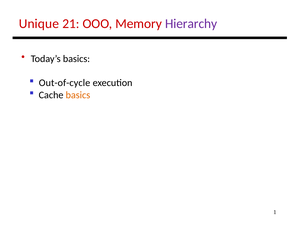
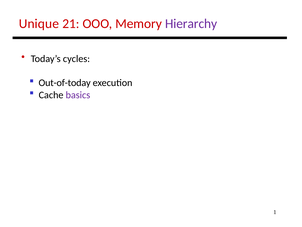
Today’s basics: basics -> cycles (76, 59)
Out-of-cycle: Out-of-cycle -> Out-of-today (65, 83)
basics colour: orange -> purple (78, 95)
